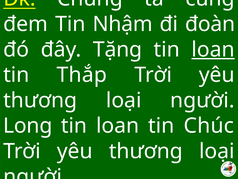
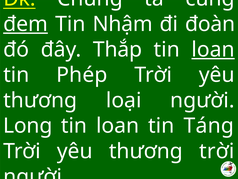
đem underline: none -> present (26, 24)
Tặng: Tặng -> Thắp (118, 49)
Thắp: Thắp -> Phép (82, 75)
Chúc: Chúc -> Táng (209, 126)
loại: loại -> trời (217, 151)
